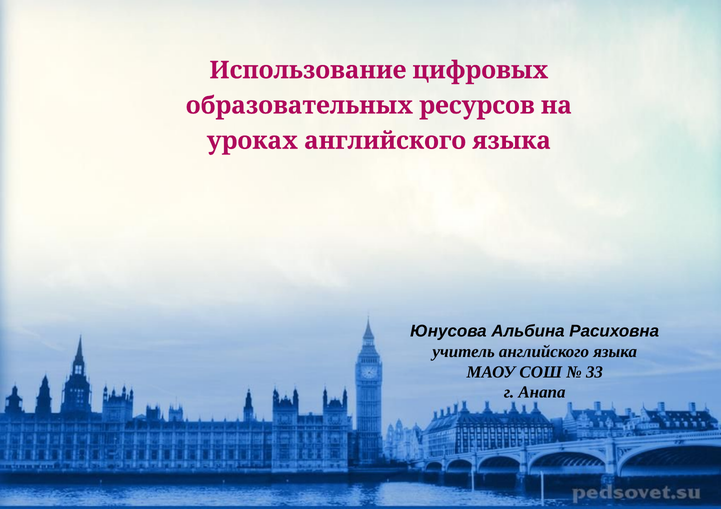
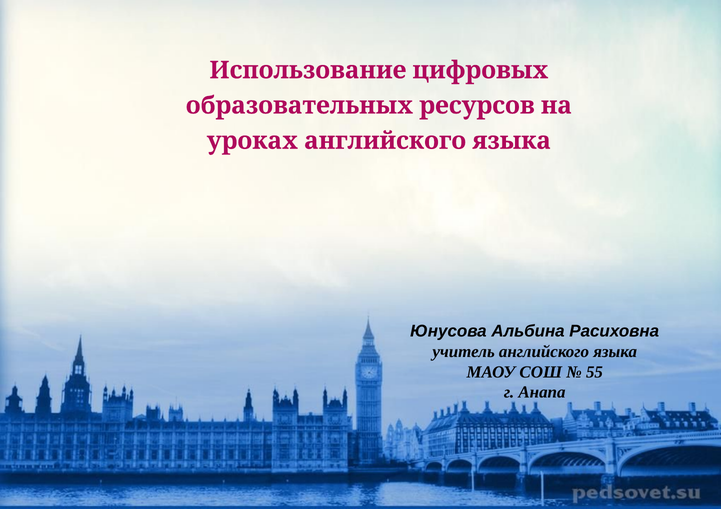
33: 33 -> 55 (595, 372)
